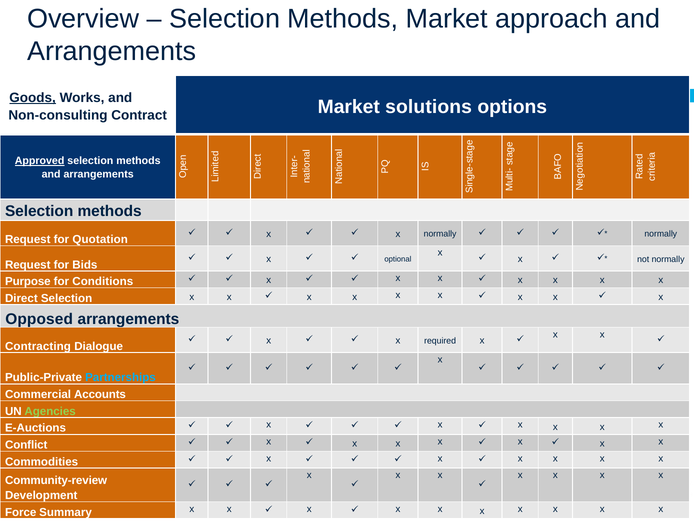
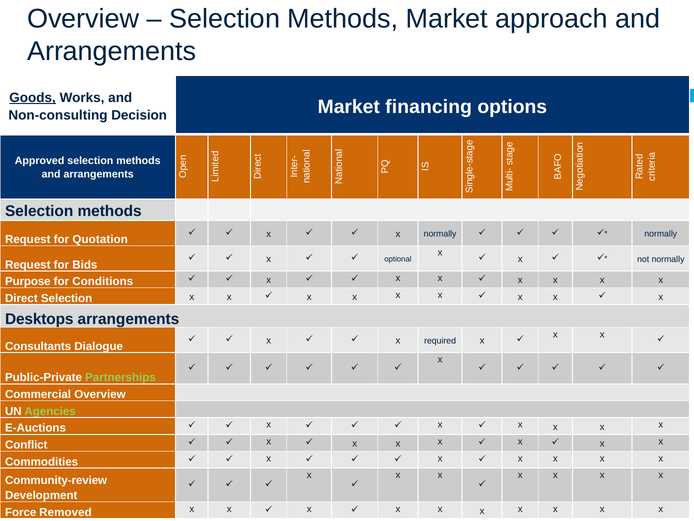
Contract: Contract -> Decision (139, 115)
solutions: solutions -> financing (429, 107)
Approved underline: present -> none (40, 161)
Opposed: Opposed -> Desktops (39, 319)
Contracting: Contracting -> Consultants (38, 346)
Partnerships colour: light blue -> light green (120, 377)
Commercial Accounts: Accounts -> Overview (100, 394)
Summary: Summary -> Removed (65, 512)
